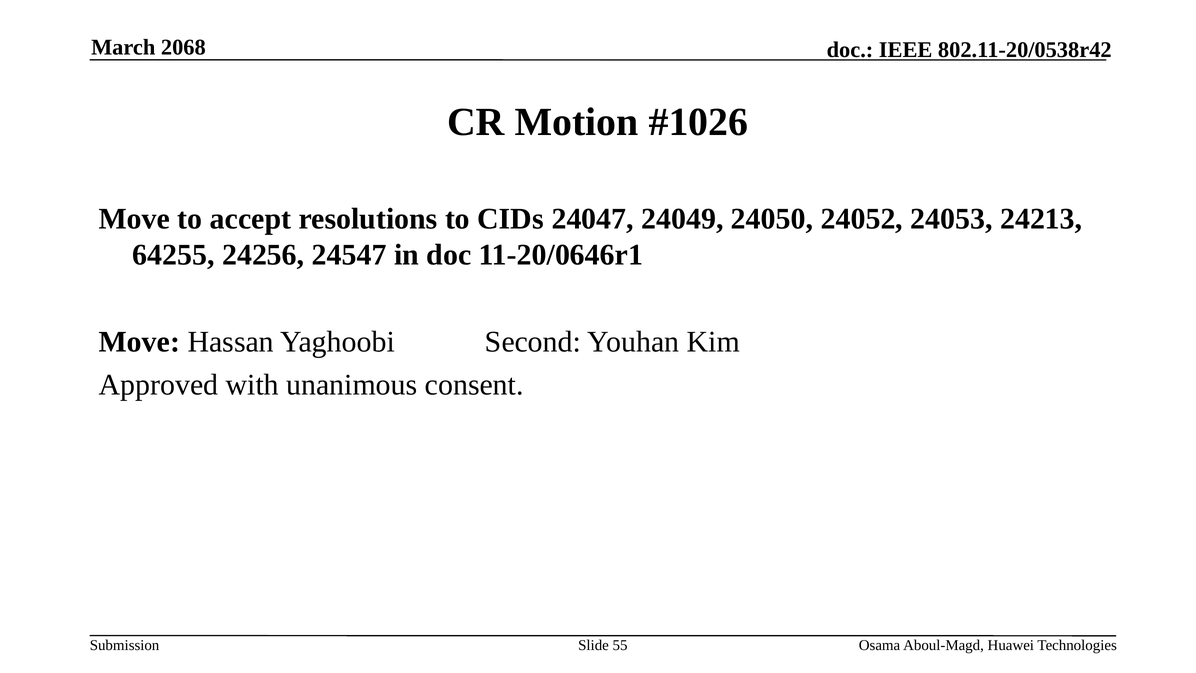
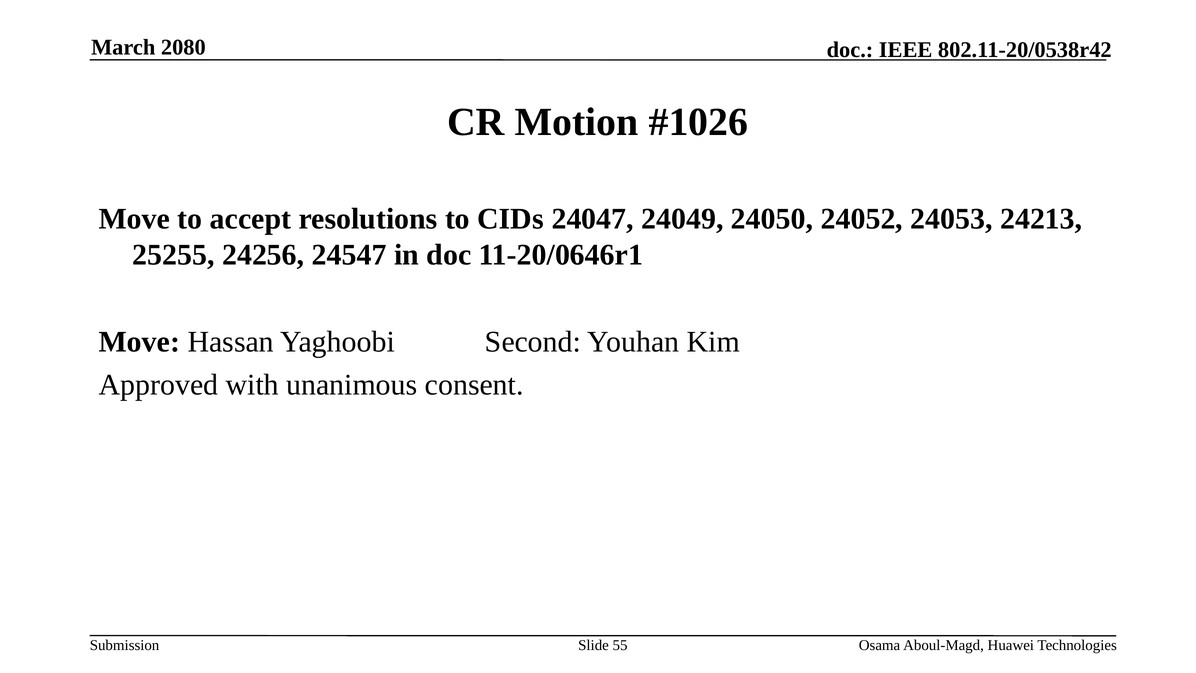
2068: 2068 -> 2080 (183, 48)
64255: 64255 -> 25255 (174, 255)
